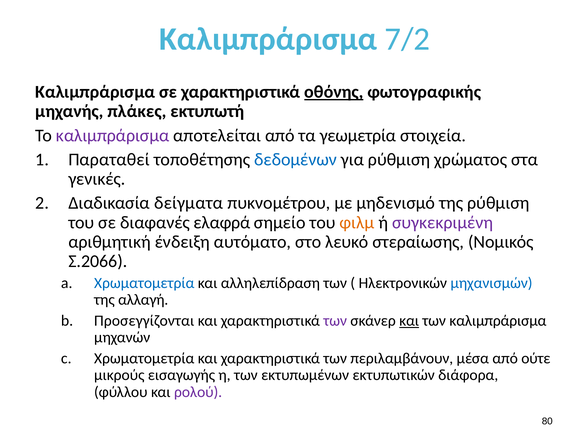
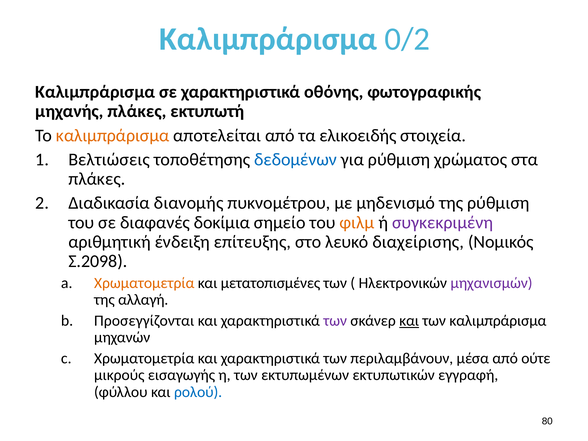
7/2: 7/2 -> 0/2 (407, 39)
οθόνης underline: present -> none (334, 92)
καλιμπράρισμα colour: purple -> orange (113, 135)
γεωμετρία: γεωμετρία -> ελικοειδής (358, 135)
Παραταθεί: Παραταθεί -> Βελτιώσεις (109, 160)
γενικές: γενικές -> πλάκες (97, 179)
δείγματα: δείγματα -> διανομής (189, 203)
ελαφρά: ελαφρά -> δοκίμια (222, 222)
αυτόματο: αυτόματο -> επίτευξης (252, 242)
στεραίωσης: στεραίωσης -> διαχείρισης (418, 242)
Σ.2066: Σ.2066 -> Σ.2098 (98, 261)
Χρωματομετρία colour: blue -> orange (144, 283)
αλληλεπίδραση: αλληλεπίδραση -> μετατοπισμένες (270, 283)
μηχανισμών colour: blue -> purple (491, 283)
διάφορα: διάφορα -> εγγραφή (468, 375)
ρολού colour: purple -> blue (198, 392)
